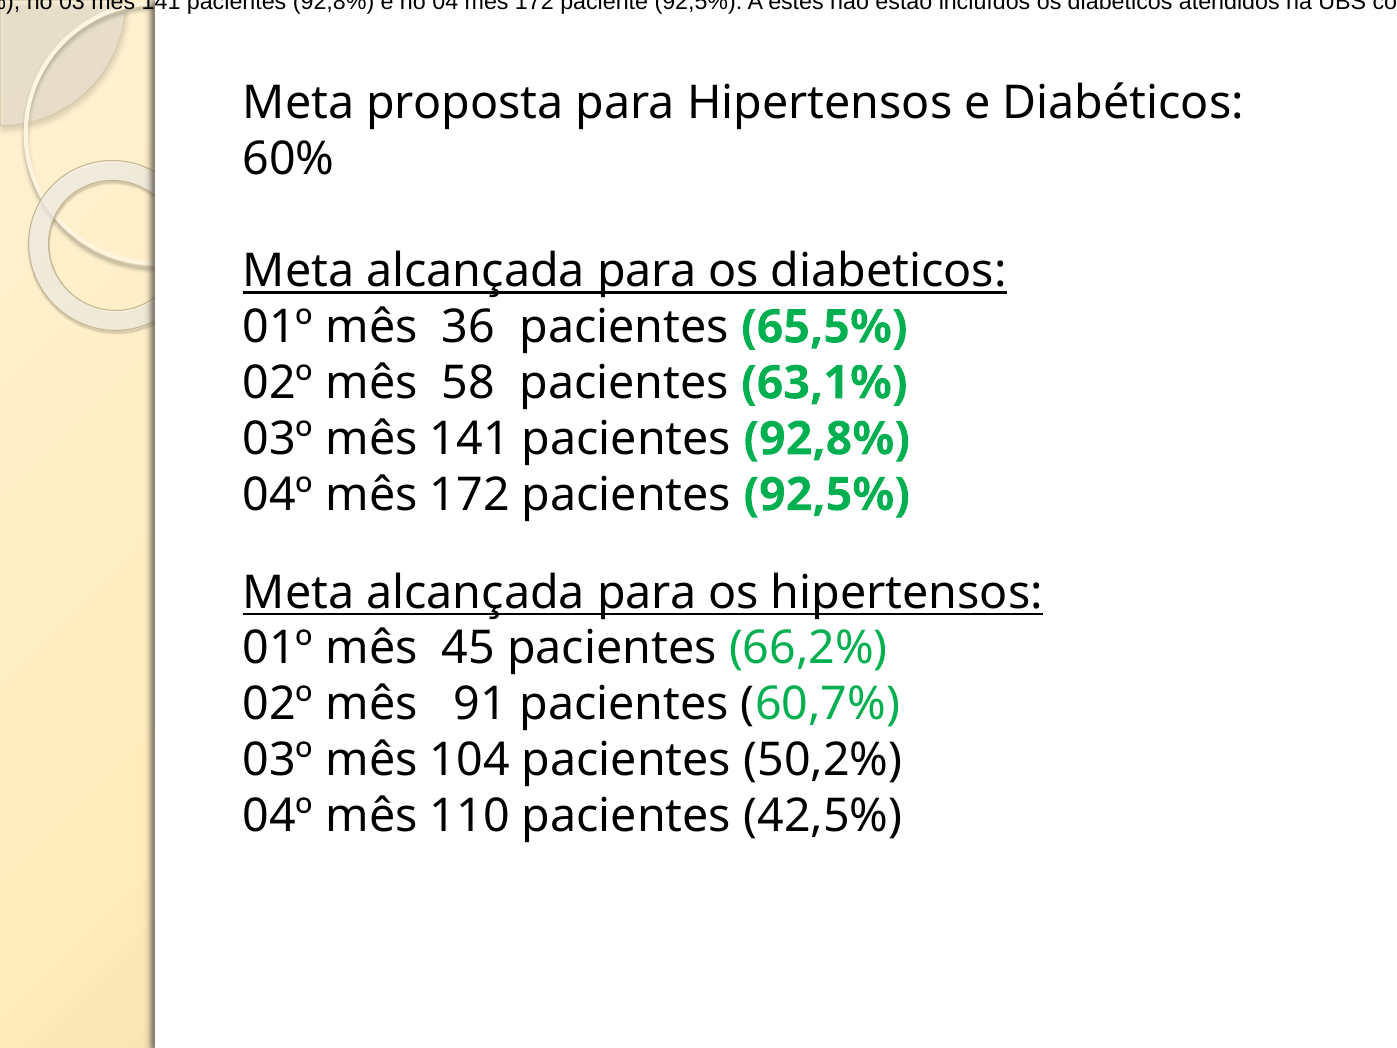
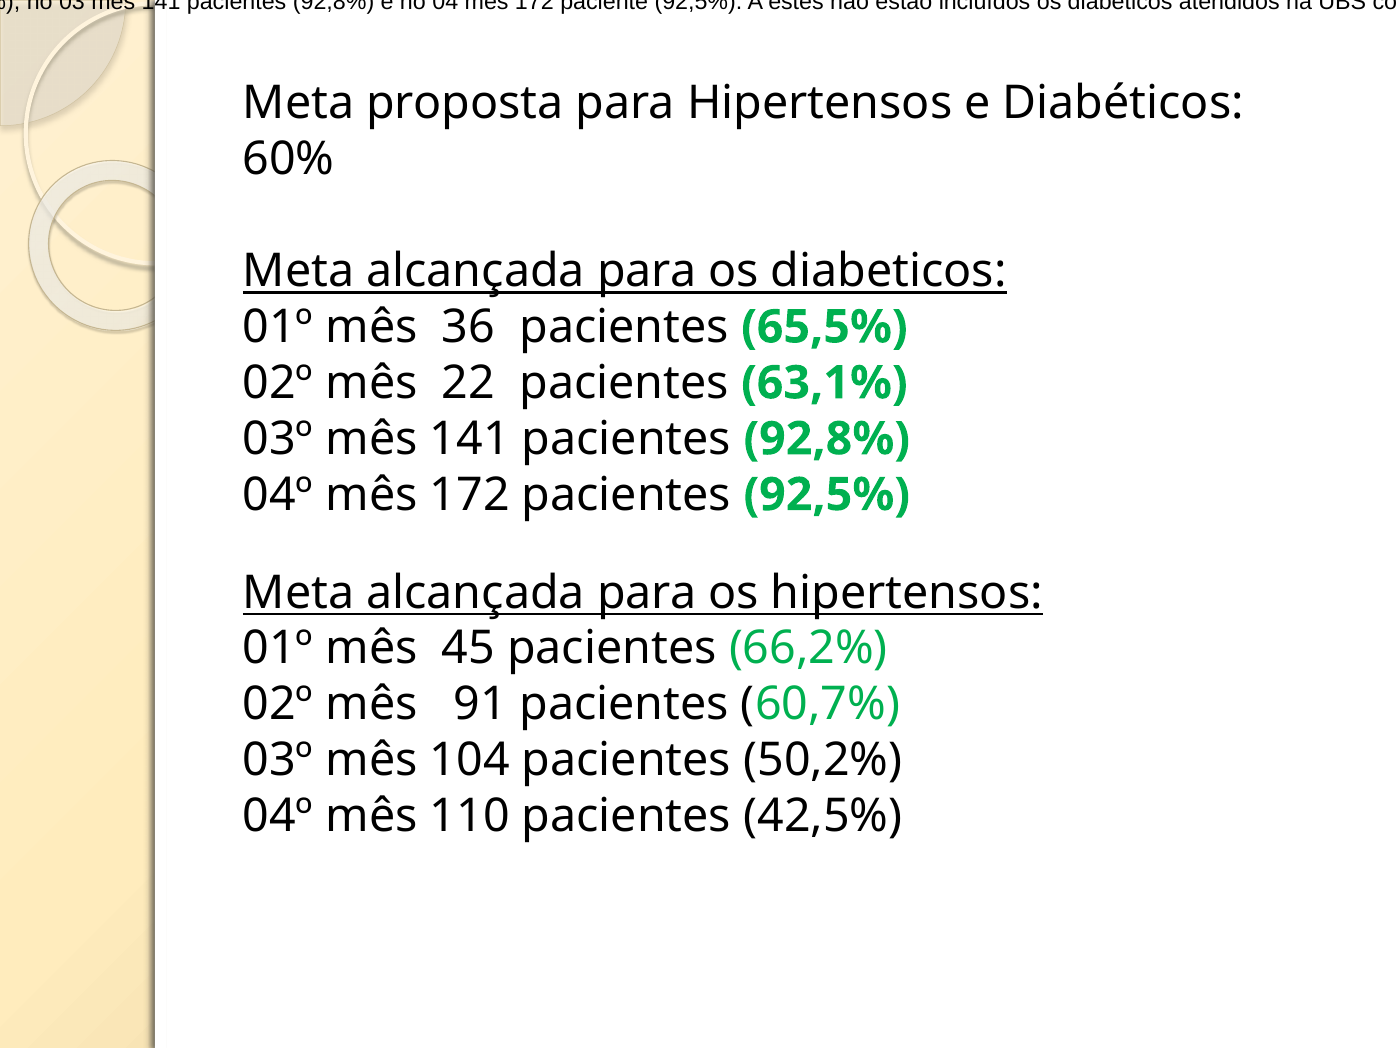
58: 58 -> 22 (468, 383)
